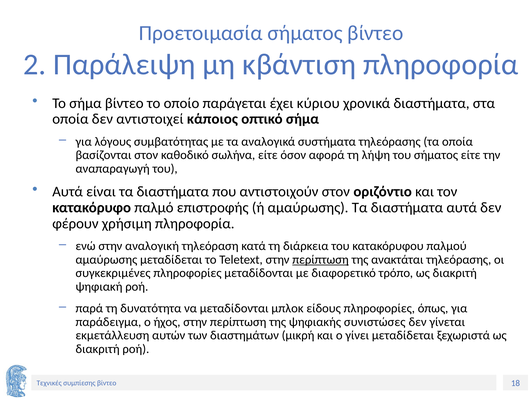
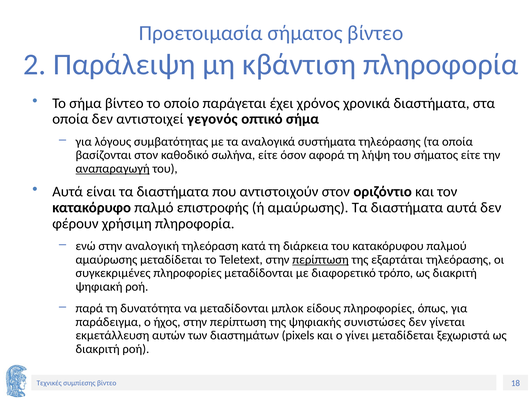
κύριου: κύριου -> χρόνος (318, 103)
κάποιος: κάποιος -> γεγονός (212, 119)
αναπαραγωγή underline: none -> present (113, 169)
ανακτάται: ανακτάται -> εξαρτάται (397, 260)
μικρή: μικρή -> pixels (298, 335)
